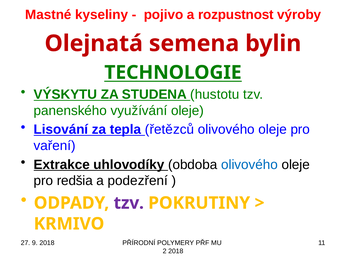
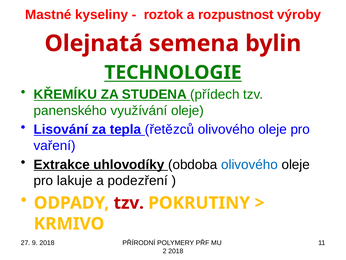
pojivo: pojivo -> roztok (164, 15)
VÝSKYTU: VÝSKYTU -> KŘEMÍKU (65, 94)
hustotu: hustotu -> přídech (215, 94)
redšia: redšia -> lakuje (75, 180)
tzv colour: purple -> red (129, 203)
